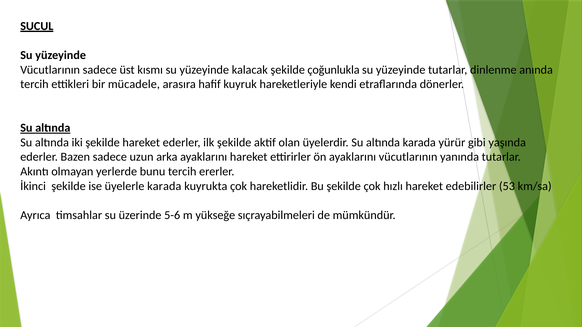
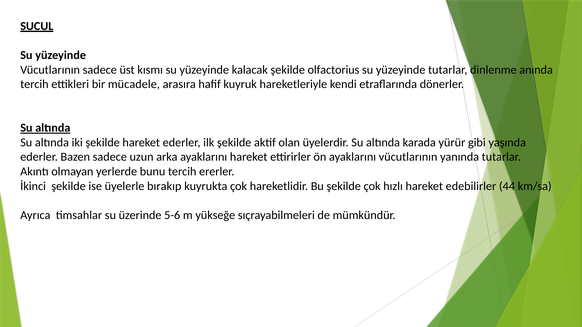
çoğunlukla: çoğunlukla -> olfactorius (334, 70)
üyelerle karada: karada -> bırakıp (164, 186)
53: 53 -> 44 (507, 186)
